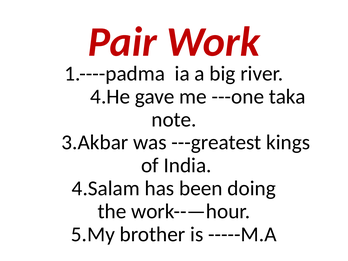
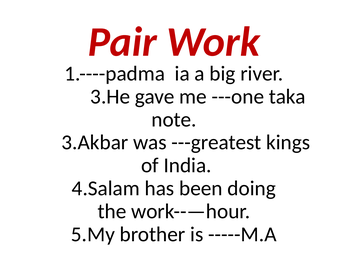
4.He: 4.He -> 3.He (110, 97)
